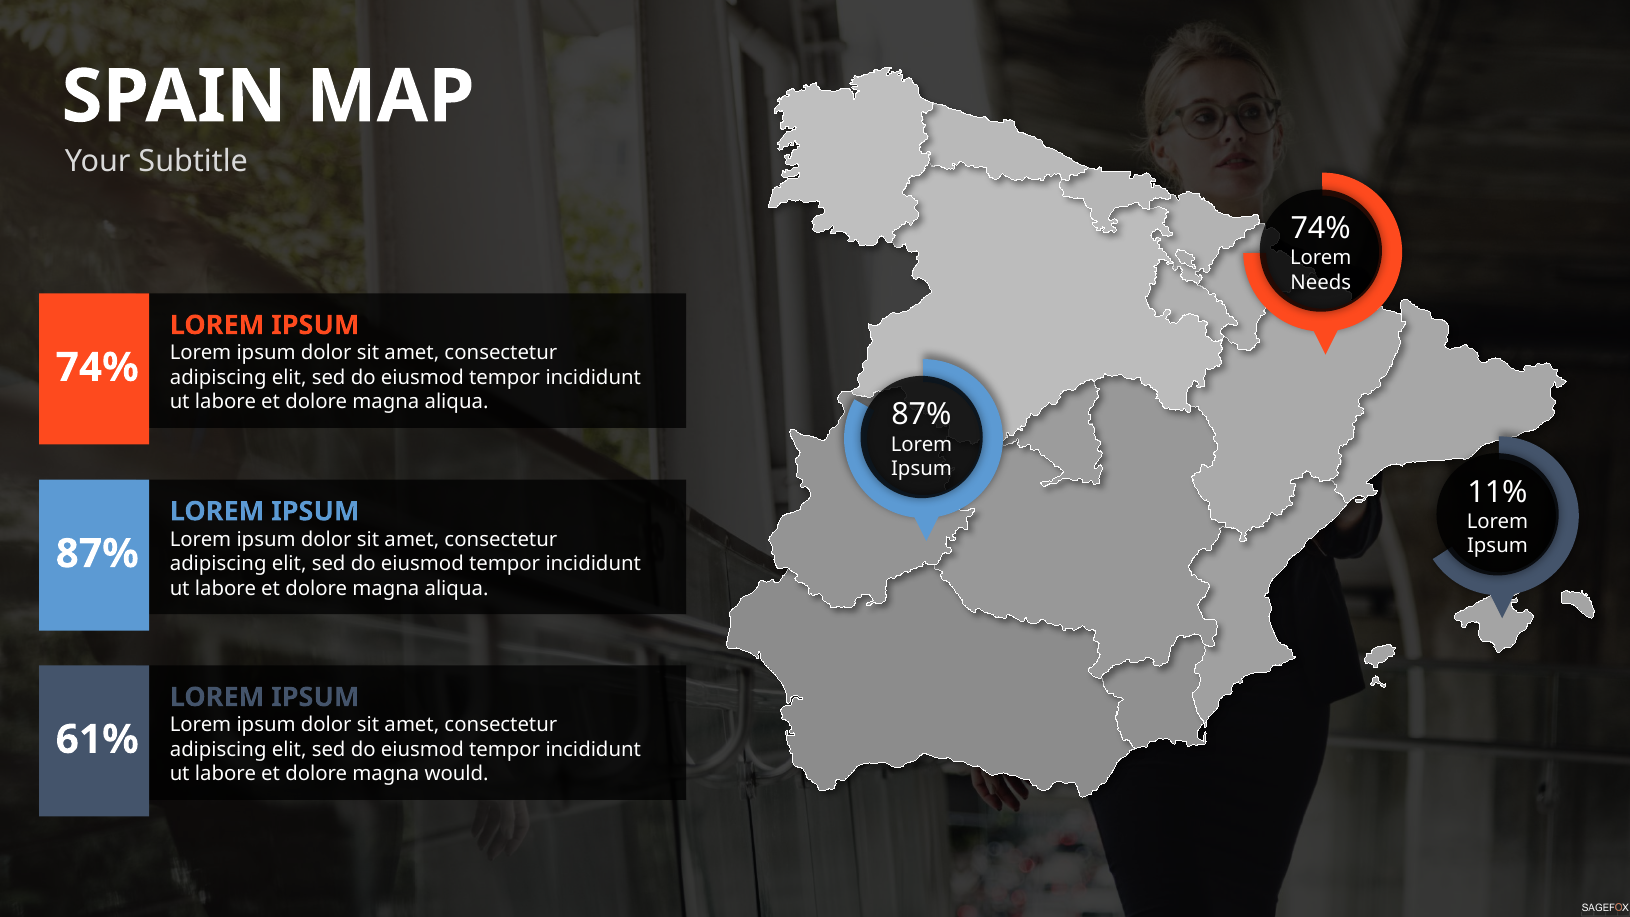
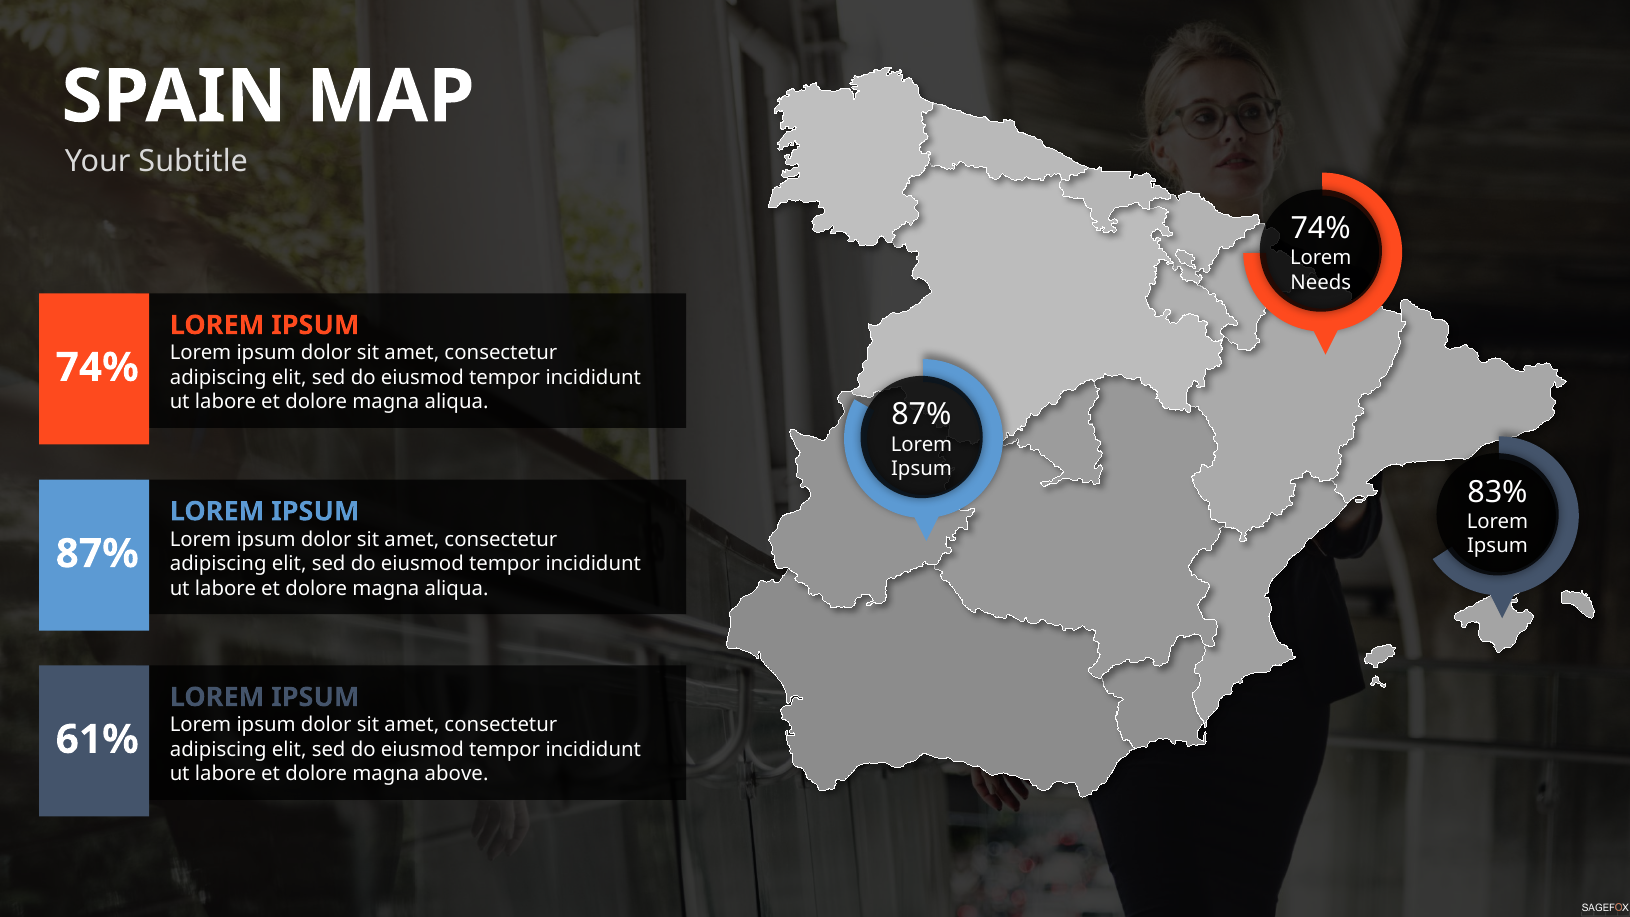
11%: 11% -> 83% (1498, 492)
would: would -> above (457, 774)
